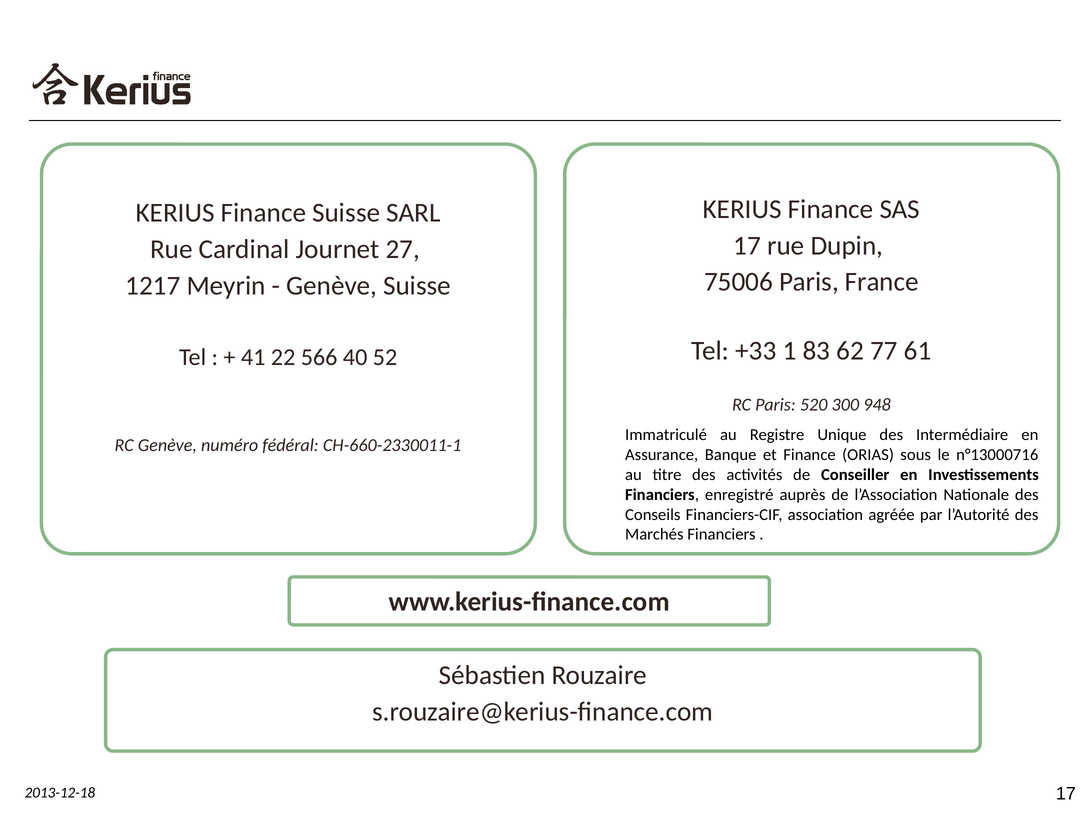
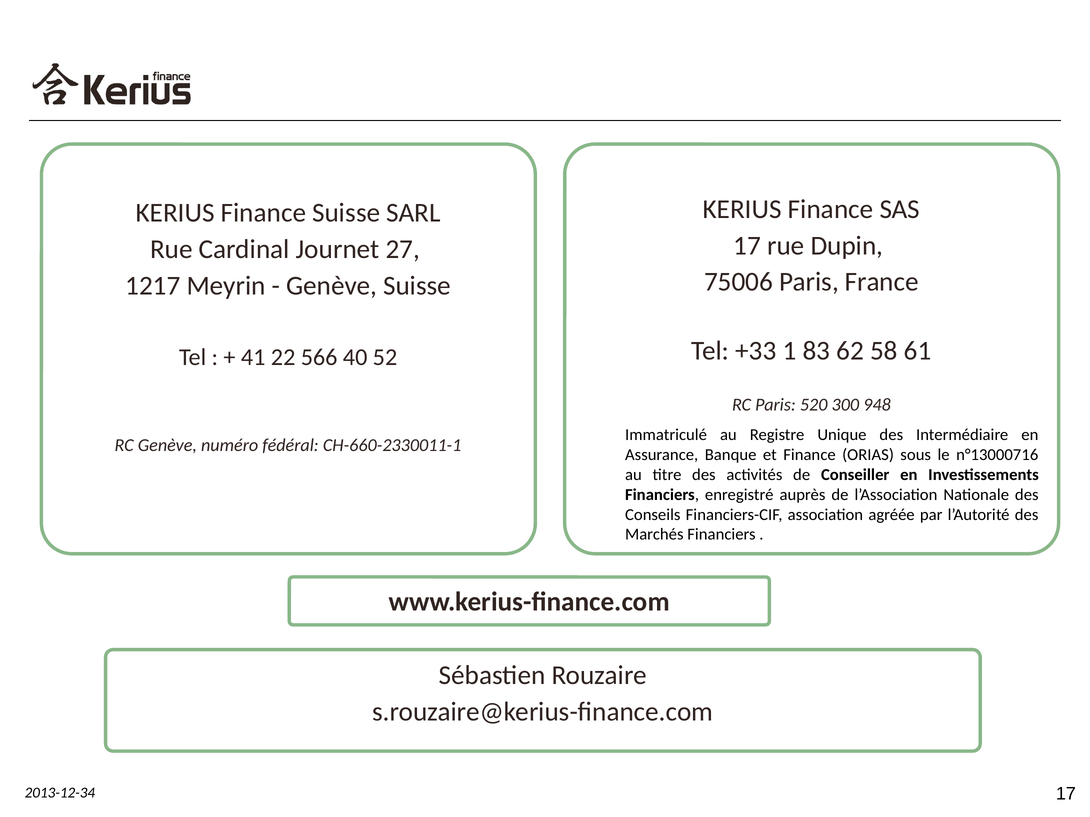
77: 77 -> 58 (884, 351)
2013-12-18: 2013-12-18 -> 2013-12-34 (60, 793)
